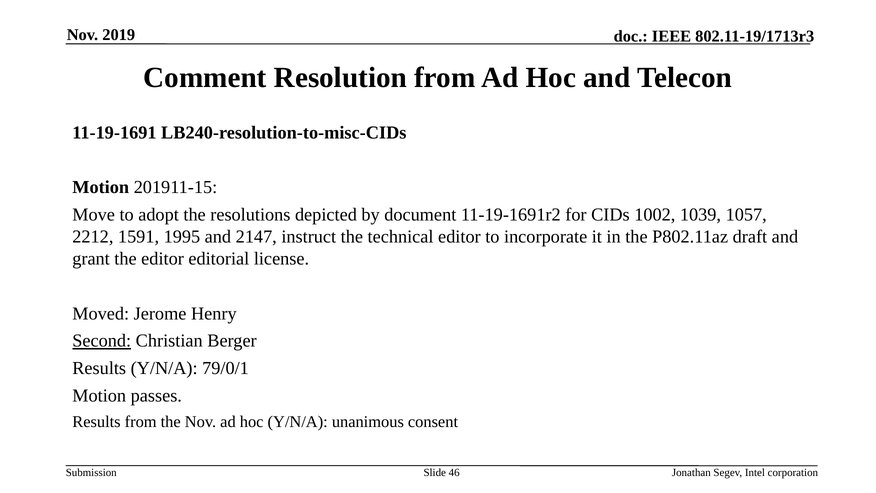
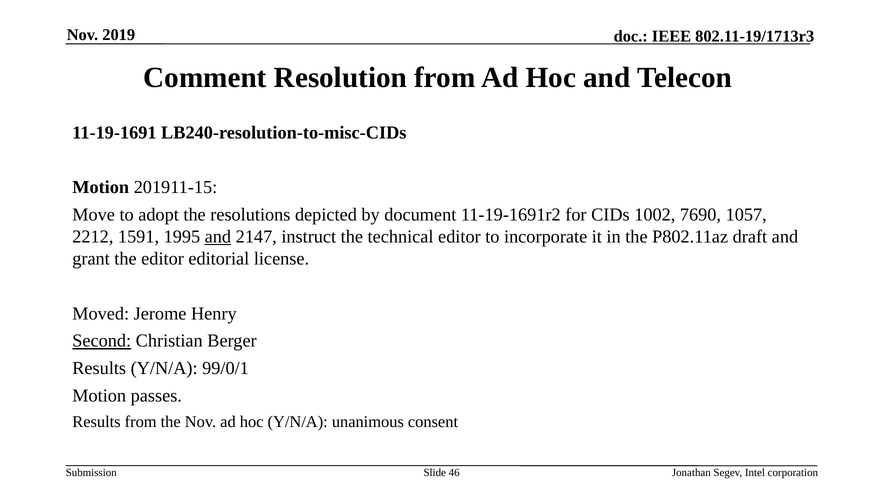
1039: 1039 -> 7690 (701, 215)
and underline: none -> present (218, 237)
79/0/1: 79/0/1 -> 99/0/1 (226, 368)
